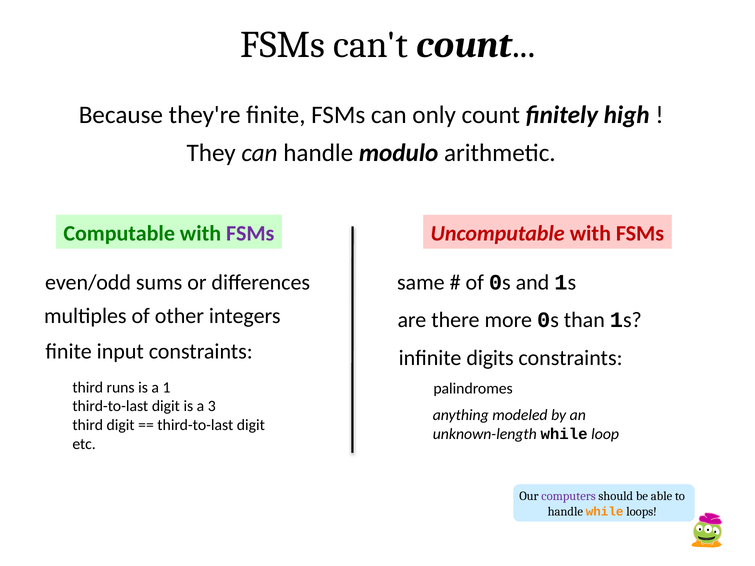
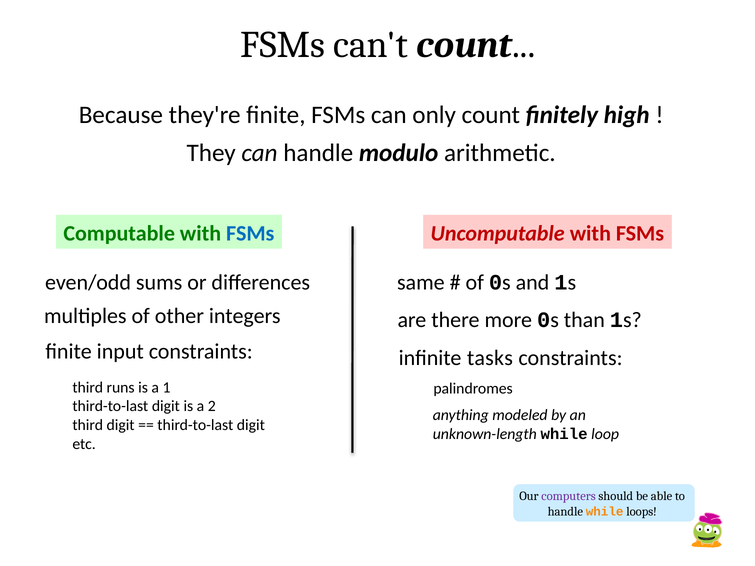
FSMs colour: purple -> blue (250, 233)
digits: digits -> tasks (490, 358)
3: 3 -> 2 (212, 406)
